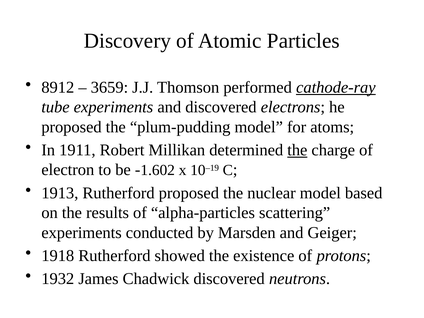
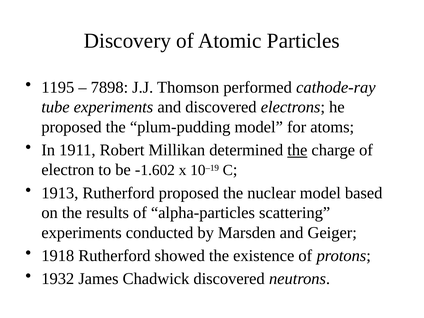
8912: 8912 -> 1195 (58, 87)
3659: 3659 -> 7898 (109, 87)
cathode-ray underline: present -> none (336, 87)
